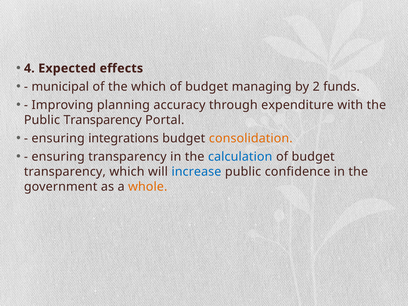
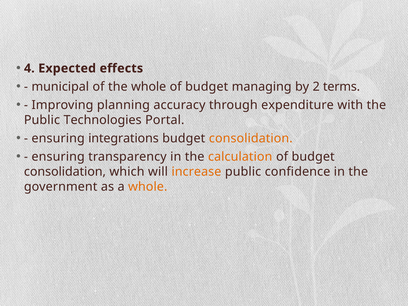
the which: which -> whole (149, 87)
funds: funds -> terms (342, 87)
Public Transparency: Transparency -> Technologies (103, 120)
calculation colour: blue -> orange (240, 157)
transparency: transparency -> consolidation (65, 172)
increase colour: blue -> orange (196, 172)
